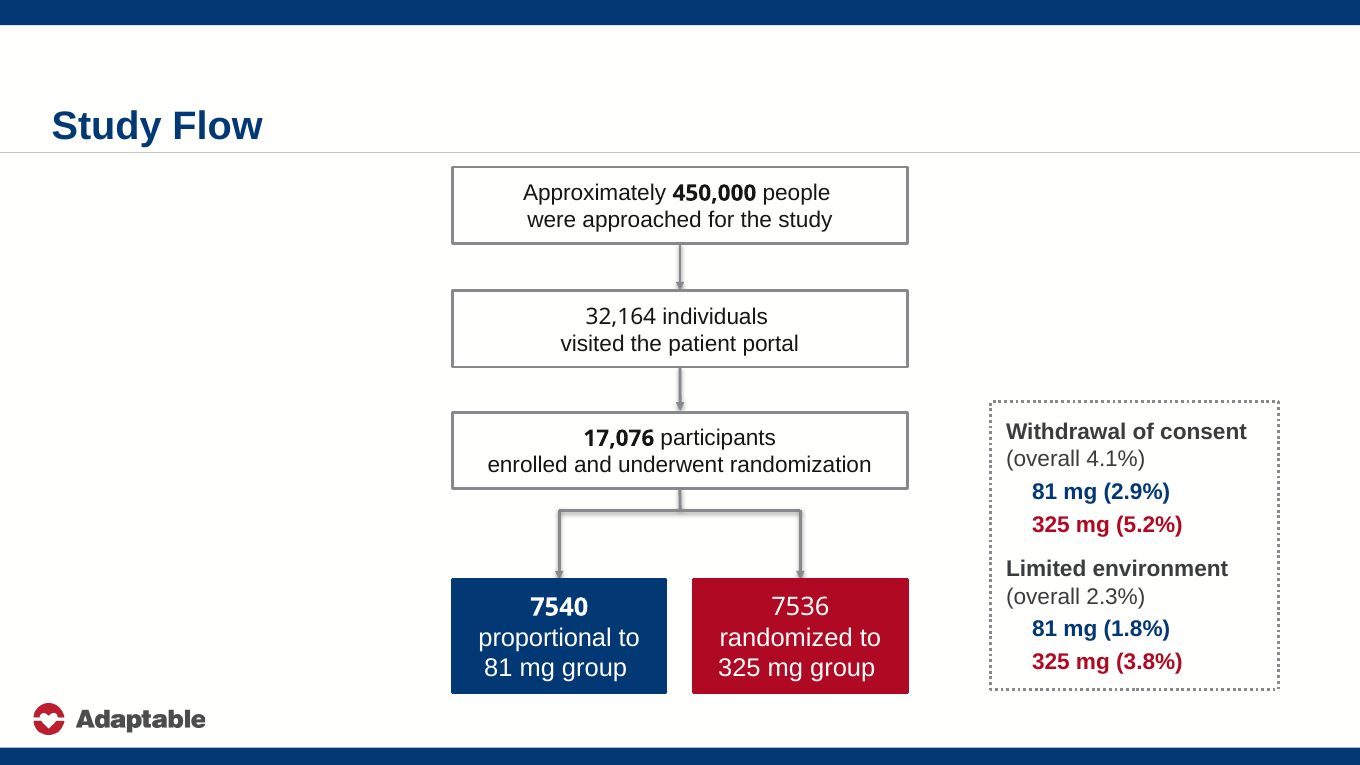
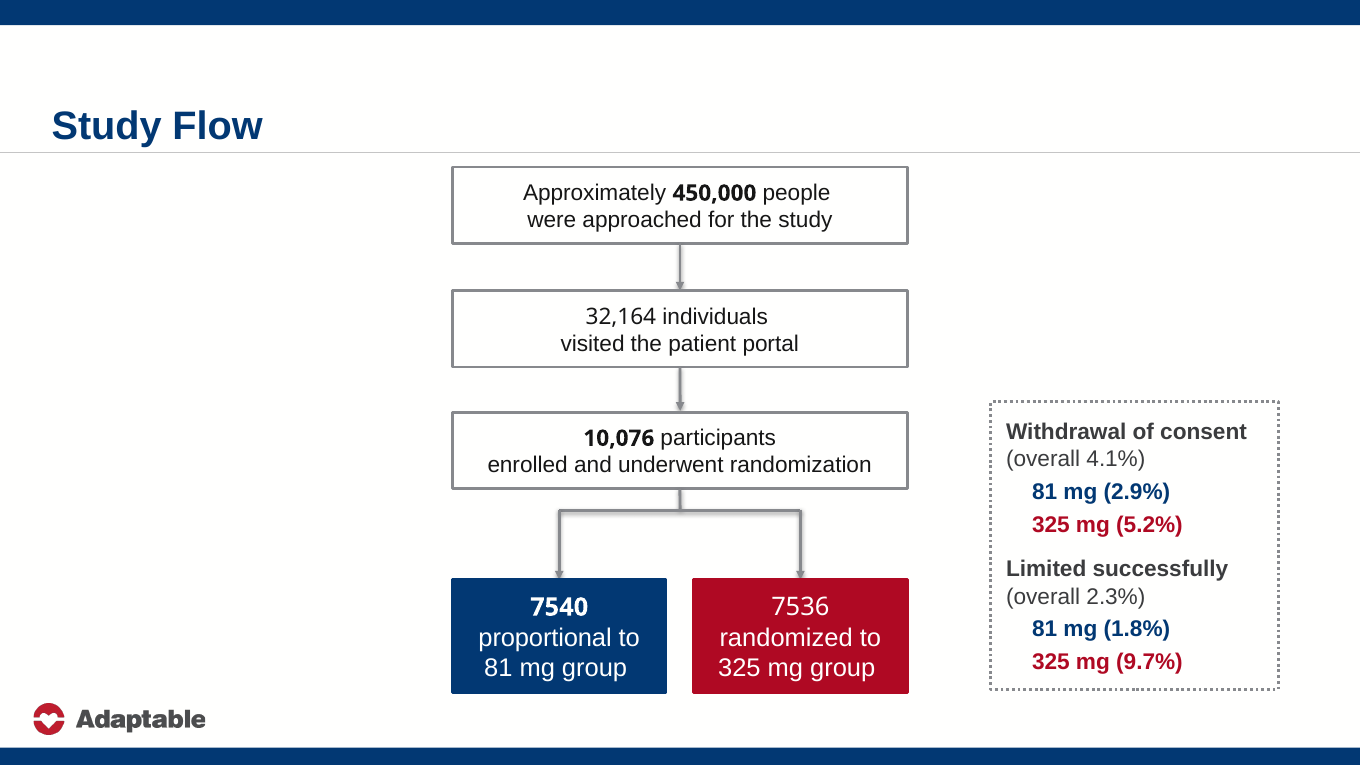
17,076: 17,076 -> 10,076 (619, 438)
environment: environment -> successfully (1160, 569)
3.8%: 3.8% -> 9.7% (1149, 662)
